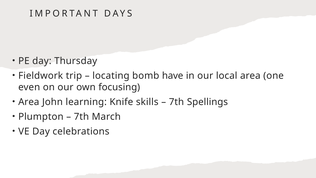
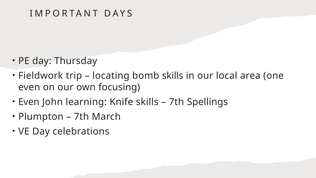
bomb have: have -> skills (173, 76)
Area: Area -> Even (29, 102)
